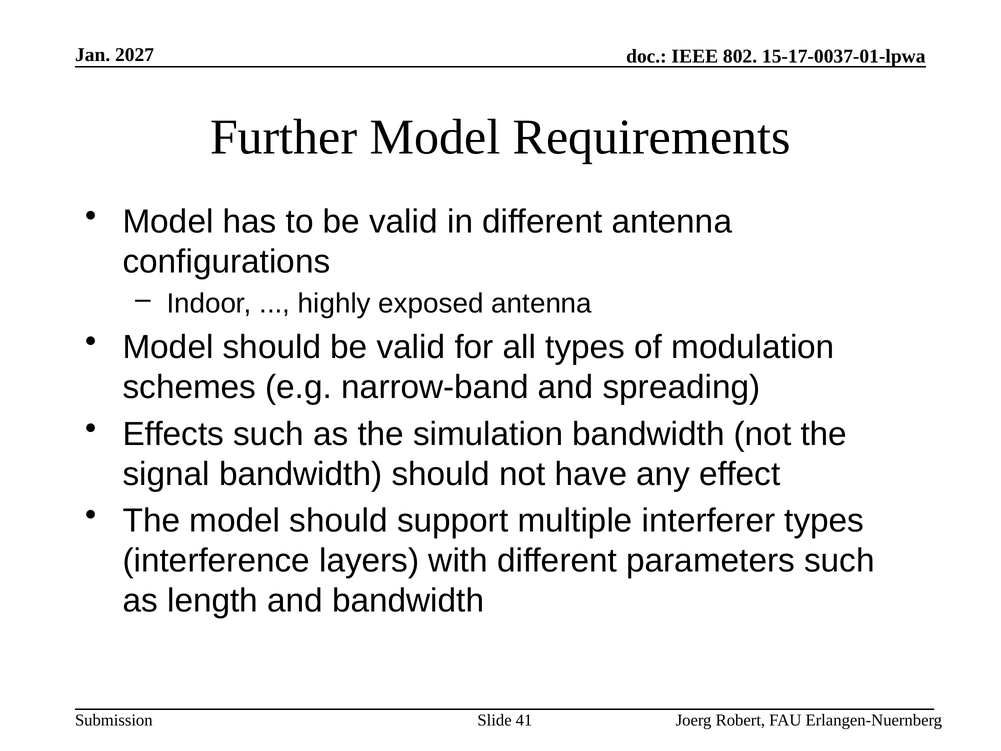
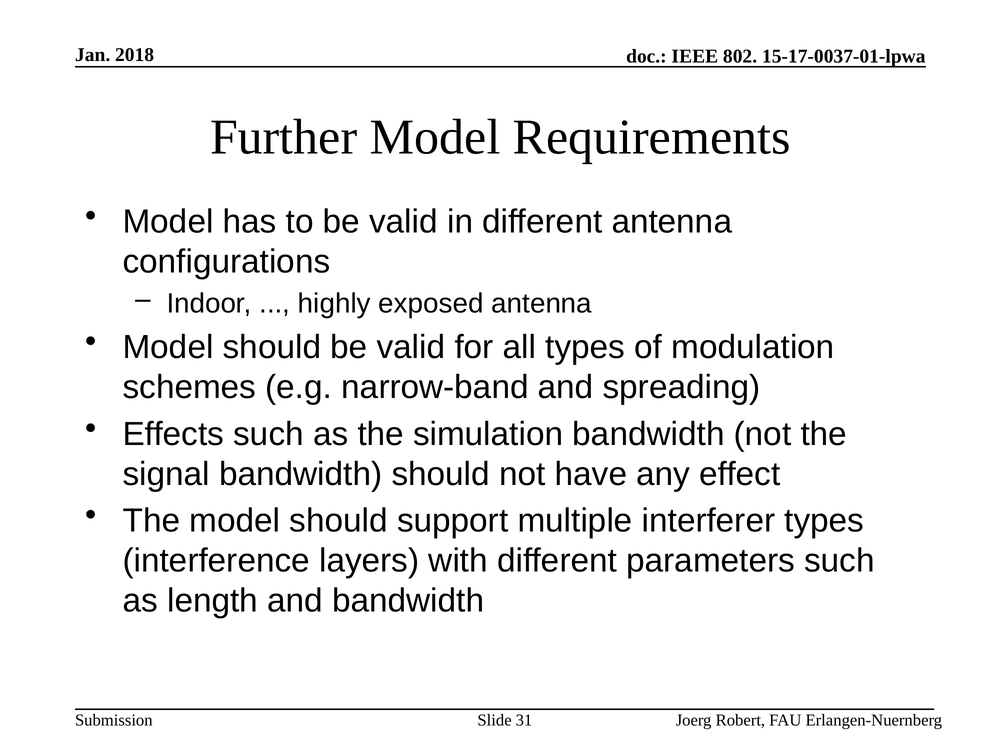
2027: 2027 -> 2018 (135, 55)
41: 41 -> 31 (524, 720)
